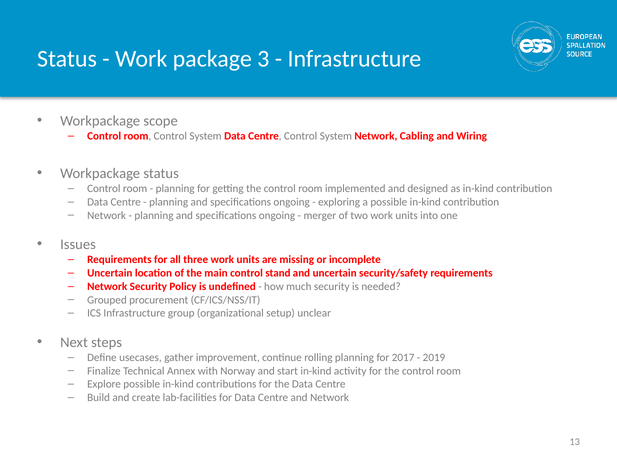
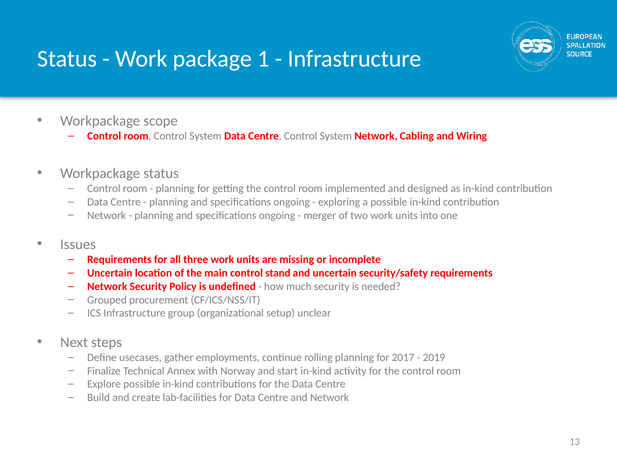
3: 3 -> 1 (263, 59)
improvement: improvement -> employments (228, 357)
